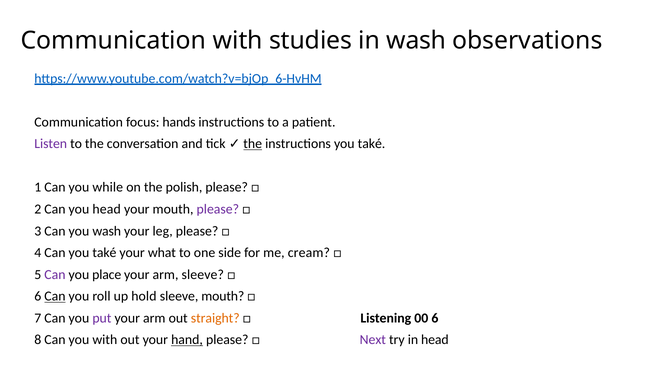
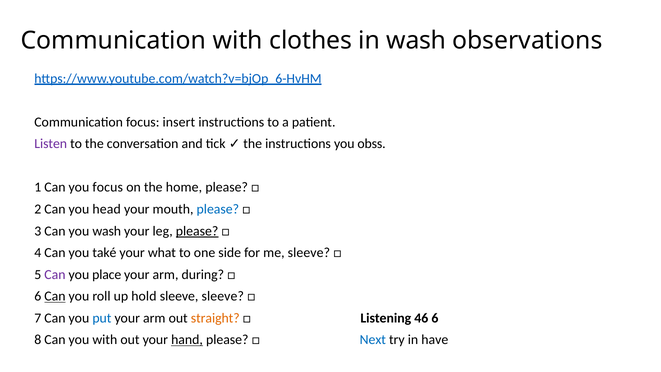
studies: studies -> clothes (311, 41)
hands: hands -> insert (179, 122)
the underline: present -> none (253, 144)
instructions you také: také -> obss (372, 144)
you while: while -> focus (108, 187)
polish: polish -> home (184, 187)
please colour: purple -> blue (218, 209)
please underline: none -> present (197, 231)
me cream: cream -> sleeve (309, 253)
arm sleeve: sleeve -> during (203, 274)
sleeve mouth: mouth -> sleeve (223, 296)
put colour: purple -> blue (102, 318)
00: 00 -> 46 (421, 318)
Next colour: purple -> blue (373, 340)
in head: head -> have (435, 340)
